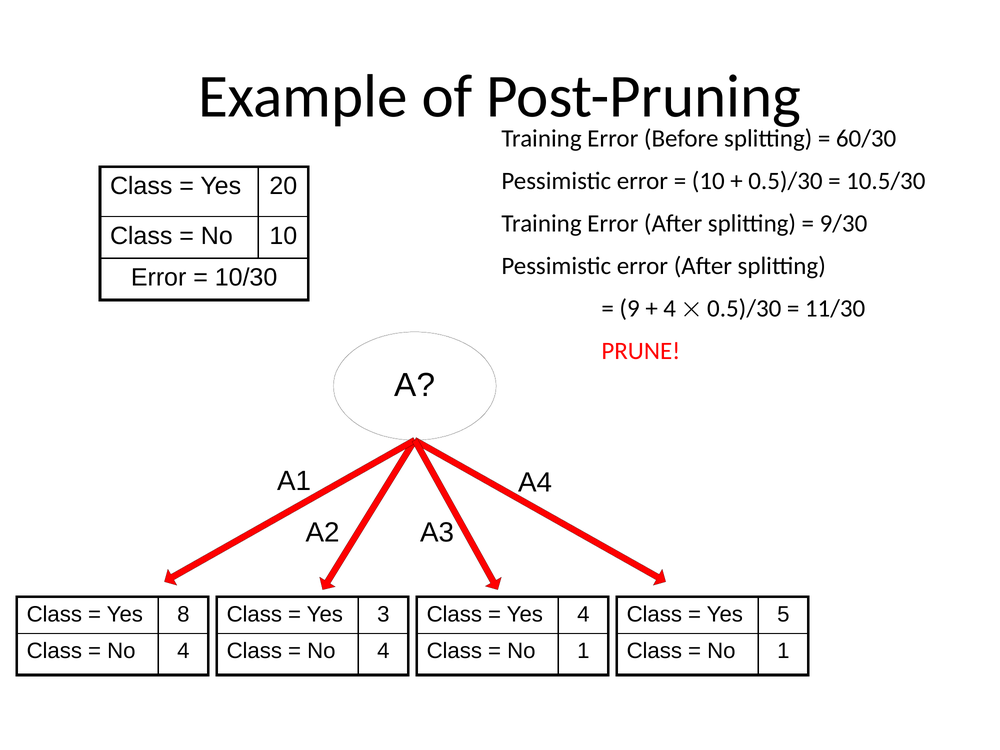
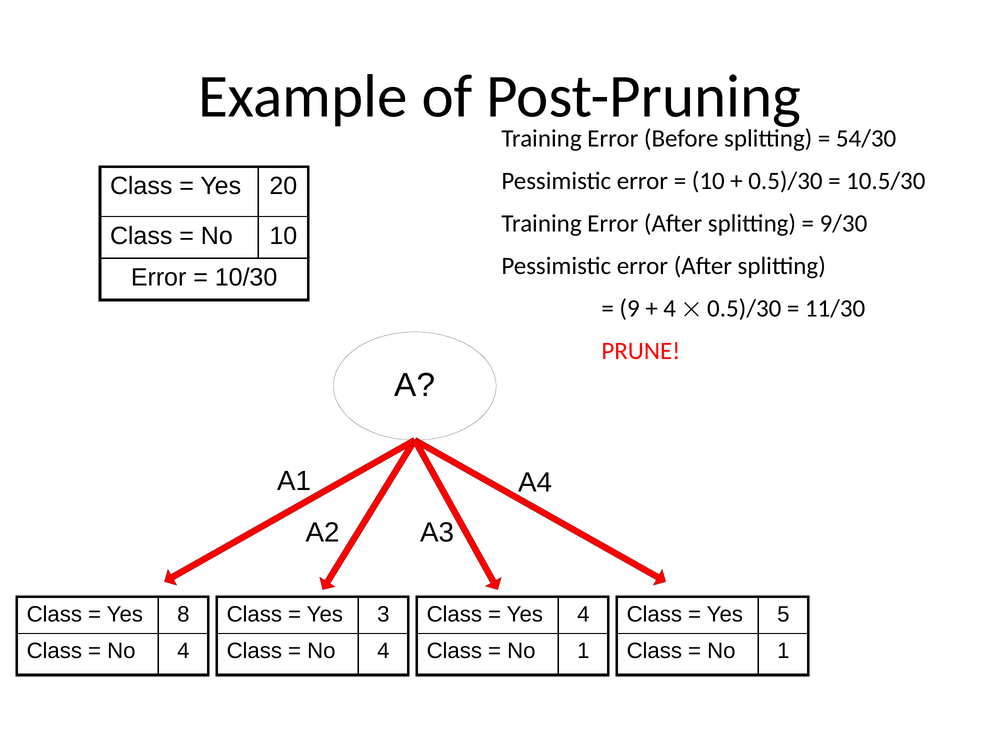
60/30: 60/30 -> 54/30 (866, 138)
